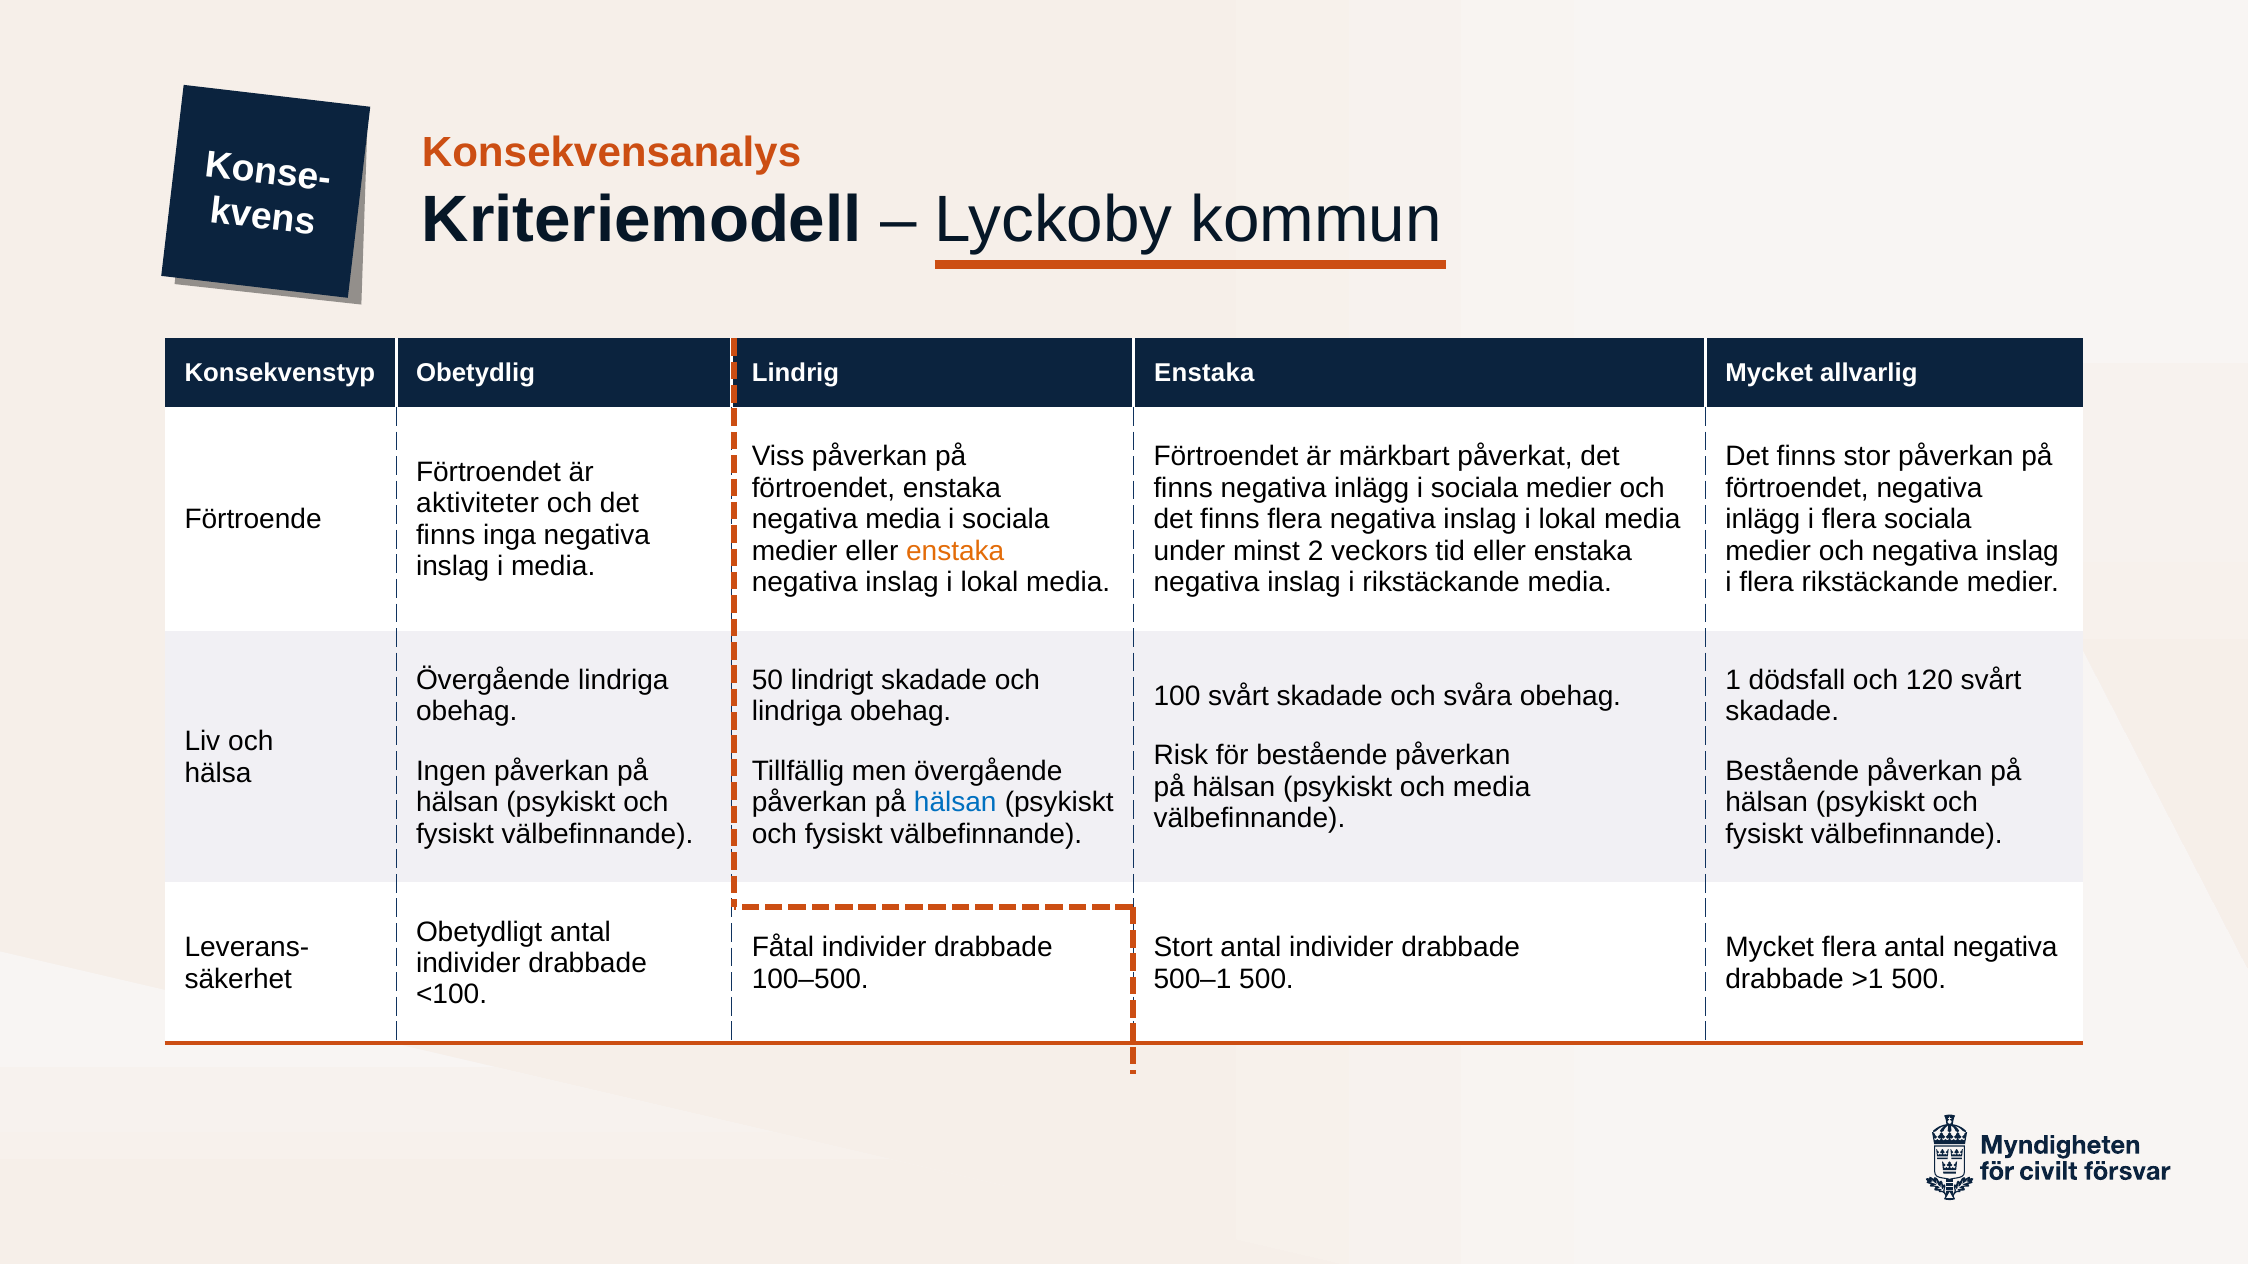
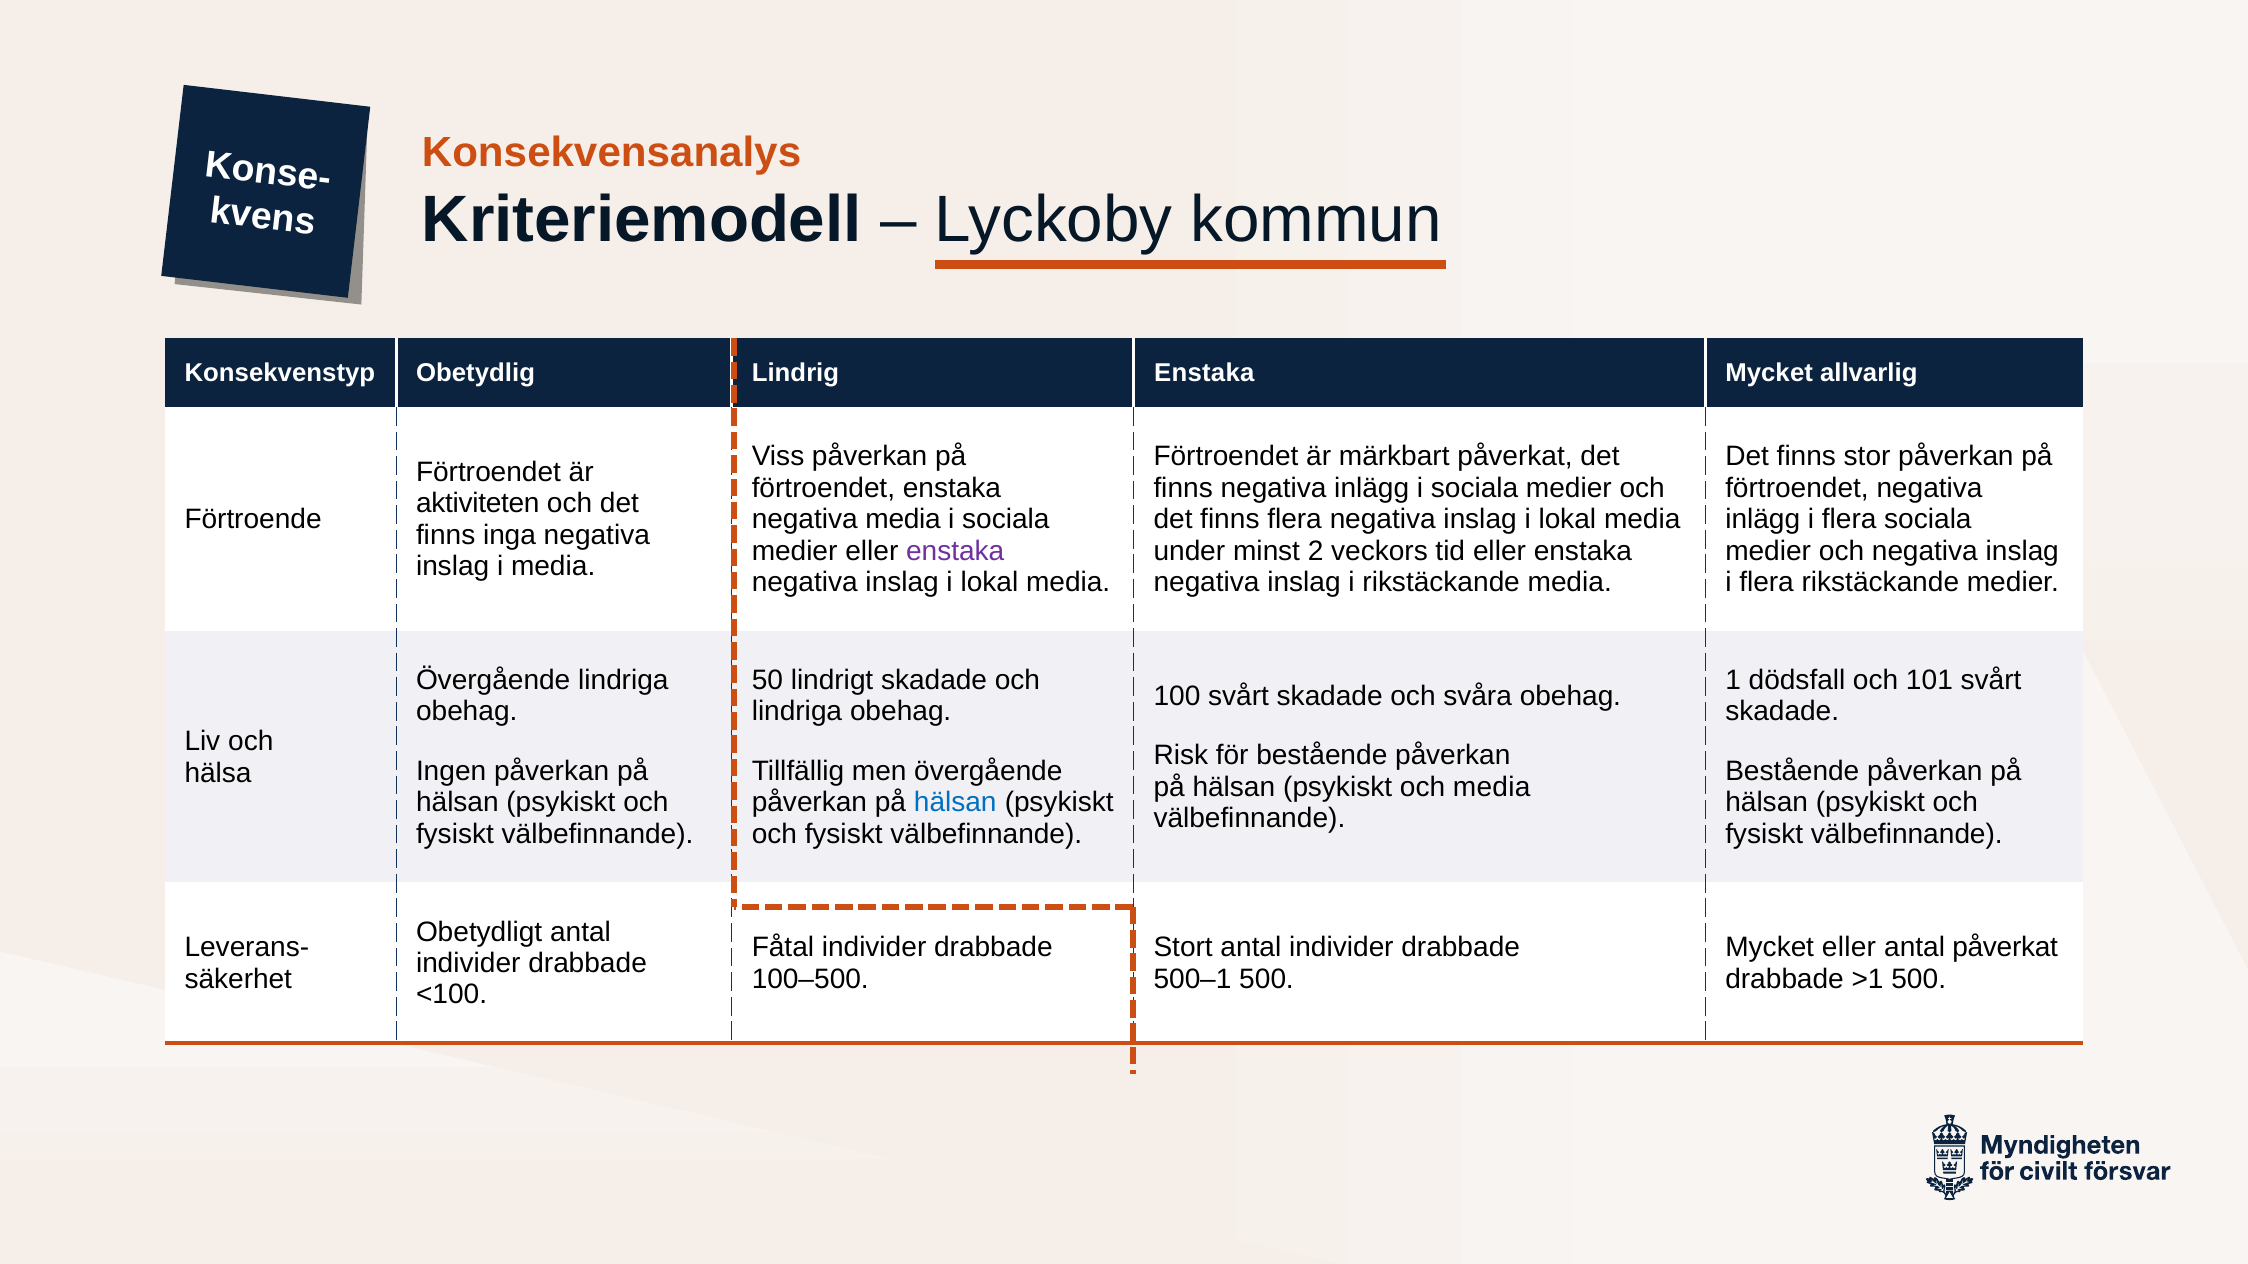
aktiviteter: aktiviteter -> aktiviteten (478, 504)
enstaka colour: orange -> purple (955, 551)
120: 120 -> 101 (1929, 680)
Mycket flera: flera -> eller (1849, 948)
antal negativa: negativa -> påverkat (2005, 948)
